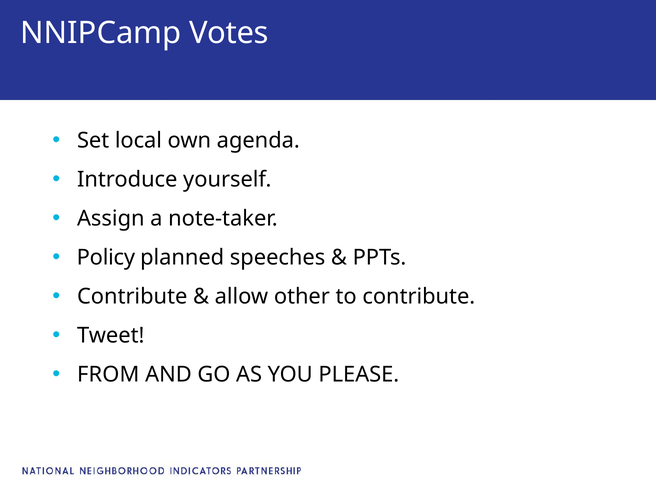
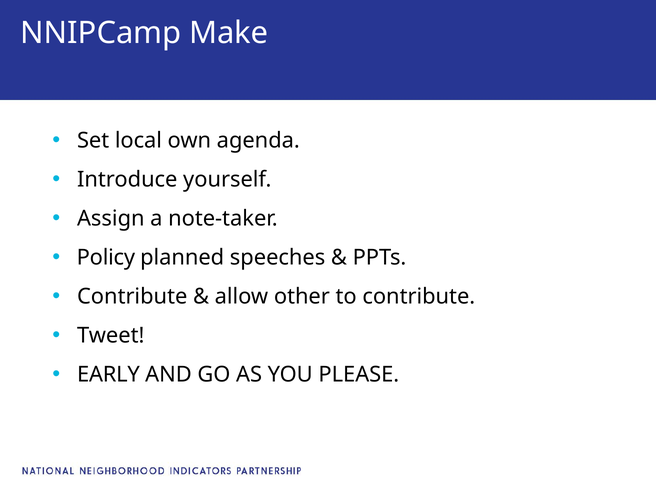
Votes: Votes -> Make (229, 33)
FROM: FROM -> EARLY (108, 375)
